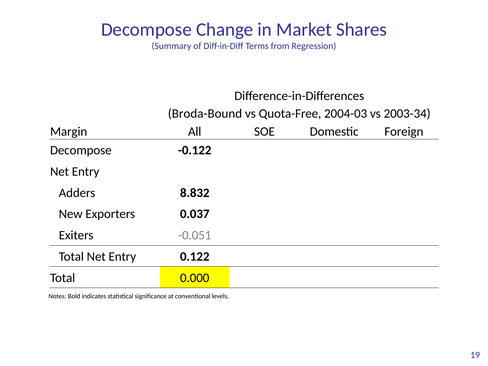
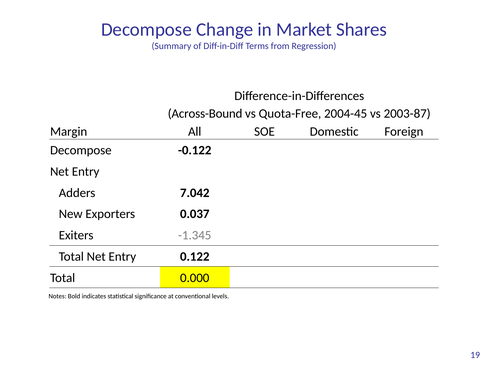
Broda-Bound: Broda-Bound -> Across-Bound (205, 114)
2004-03: 2004-03 -> 2004-45 (346, 114)
2003-34: 2003-34 -> 2003-87 (407, 114)
8.832: 8.832 -> 7.042 (195, 193)
-0.051: -0.051 -> -1.345 (195, 235)
